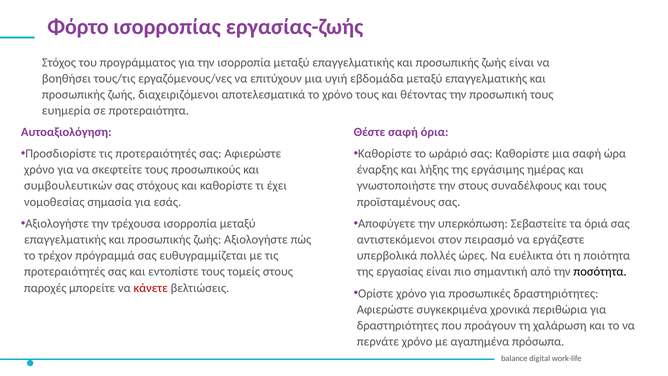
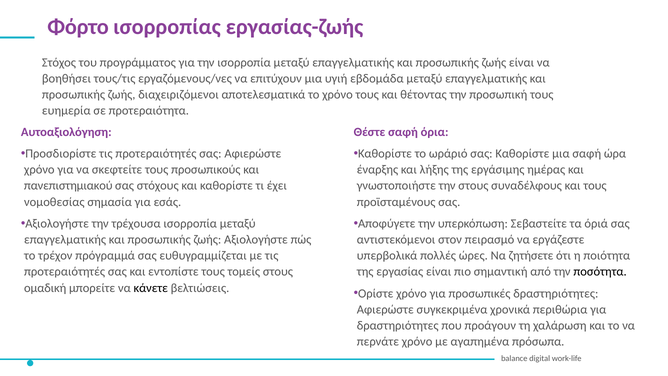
συμβουλευτικών: συμβουλευτικών -> πανεπιστημιακού (68, 186)
ευέλικτα: ευέλικτα -> ζητήσετε (531, 256)
παροχές: παροχές -> ομαδική (45, 288)
κάνετε colour: red -> black (151, 288)
